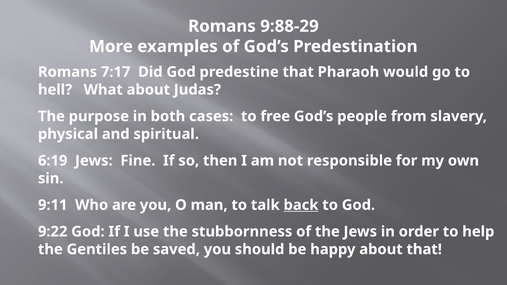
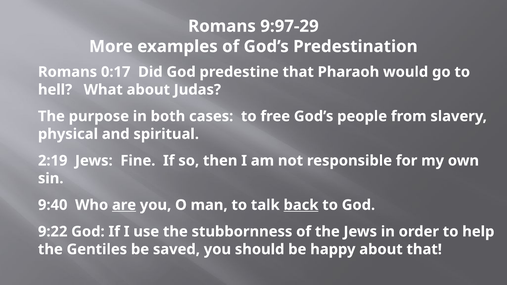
9:88-29: 9:88-29 -> 9:97-29 (289, 26)
7:17: 7:17 -> 0:17 (116, 72)
6:19: 6:19 -> 2:19 (53, 161)
9:11: 9:11 -> 9:40 (53, 205)
are underline: none -> present (124, 205)
